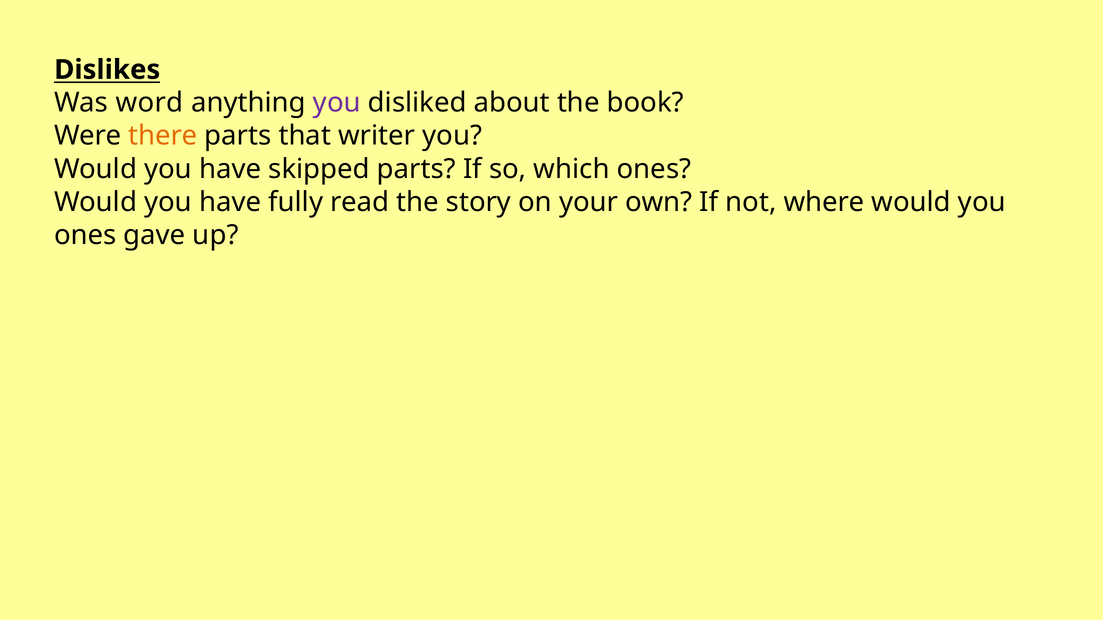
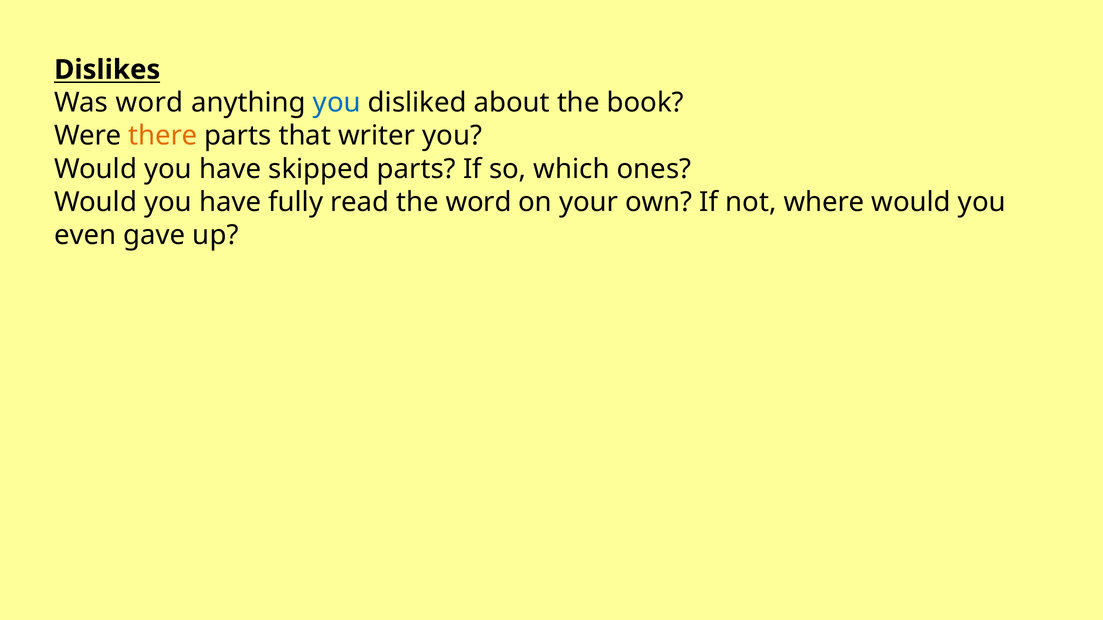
you colour: purple -> blue (337, 103)
the story: story -> word (479, 202)
ones: ones -> even (85, 235)
